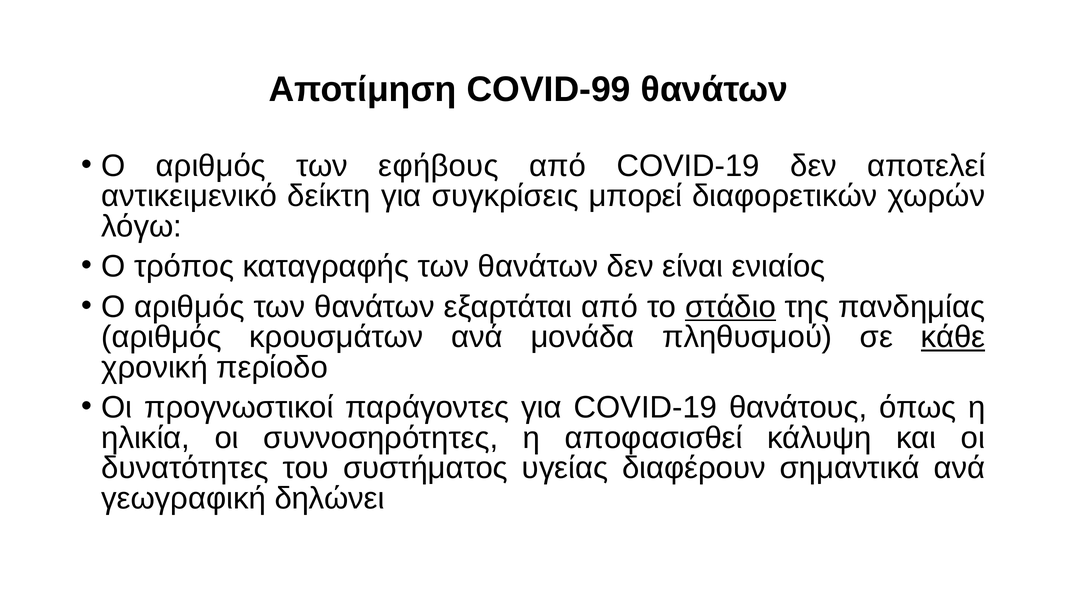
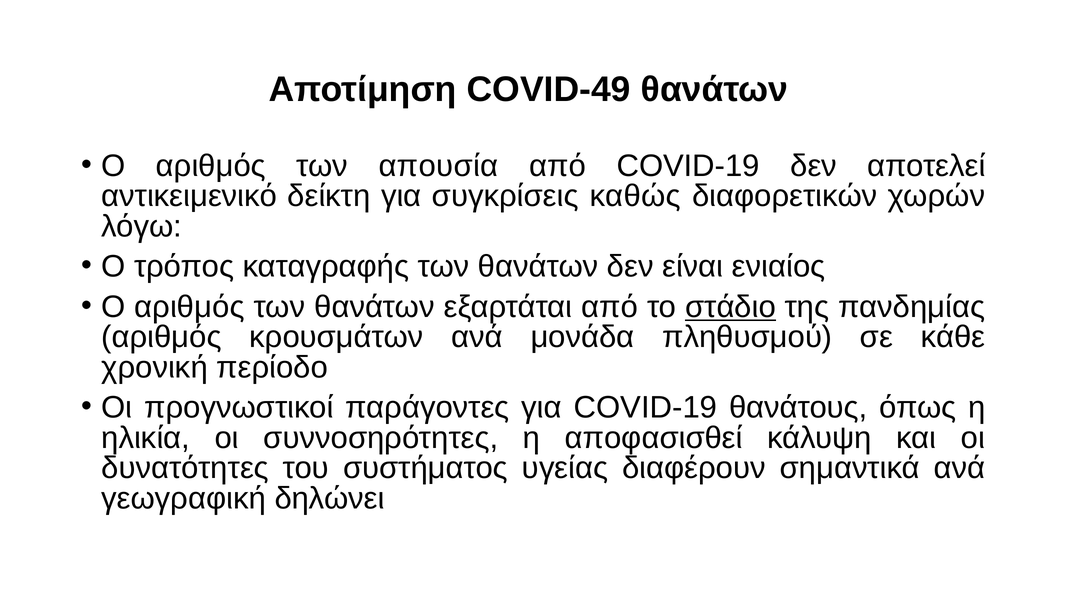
COVID-99: COVID-99 -> COVID-49 (549, 90)
εφήβους: εφήβους -> απουσία (438, 166)
μπορεί: μπορεί -> καθώς (635, 196)
κάθε underline: present -> none (953, 337)
